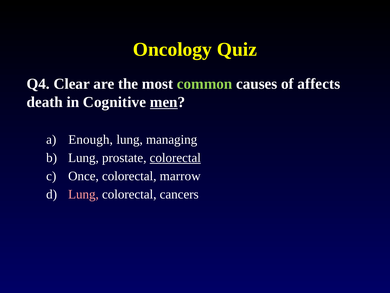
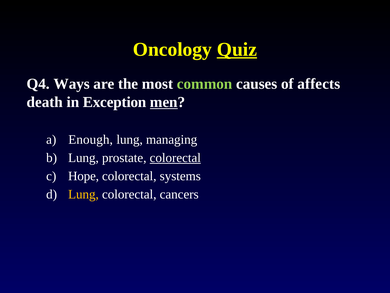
Quiz underline: none -> present (237, 49)
Clear: Clear -> Ways (72, 84)
Cognitive: Cognitive -> Exception (115, 102)
Once: Once -> Hope (84, 176)
marrow: marrow -> systems (180, 176)
Lung colour: pink -> yellow (83, 194)
